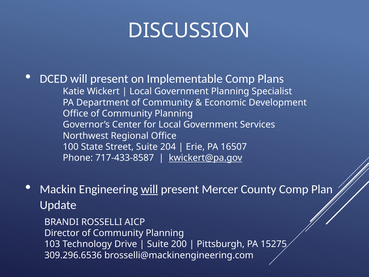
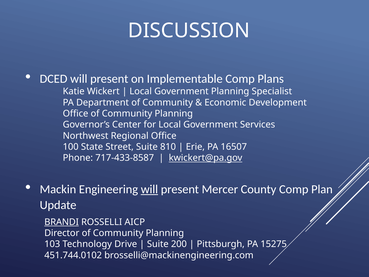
204: 204 -> 810 (168, 147)
BRANDI underline: none -> present (62, 222)
309.296.6536: 309.296.6536 -> 451.744.0102 (73, 255)
